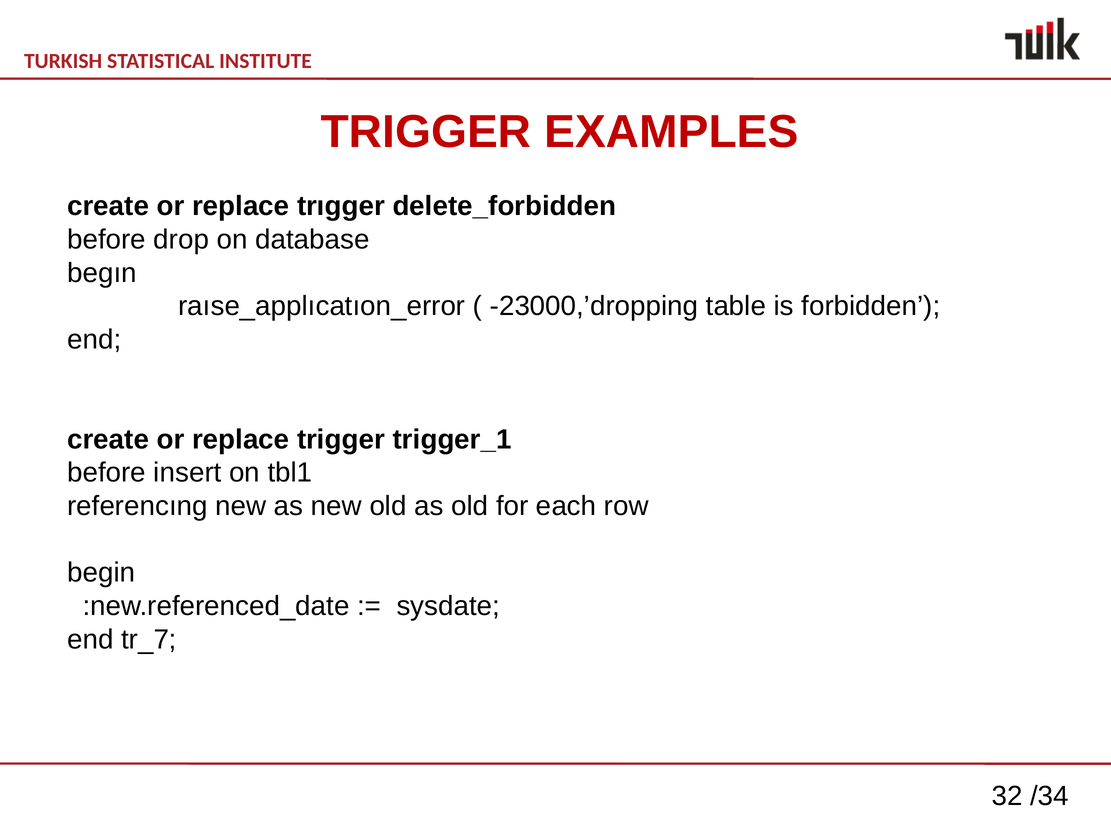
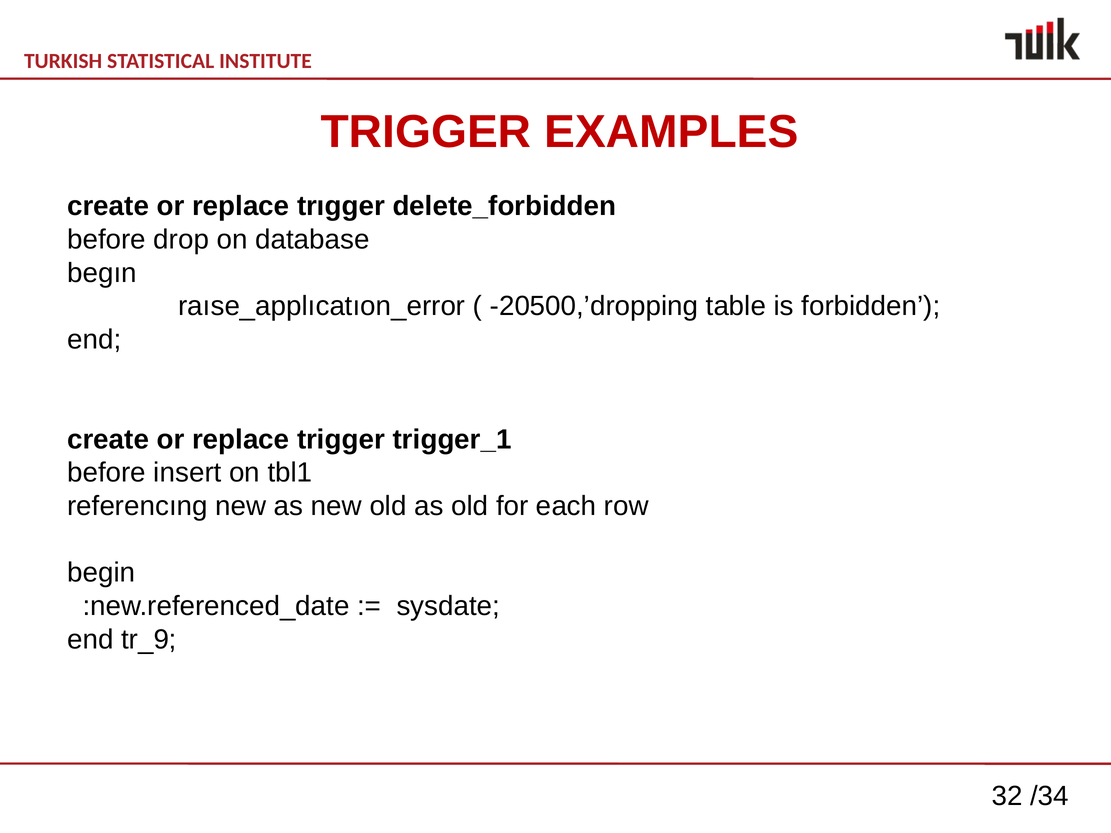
-23000,’dropping: -23000,’dropping -> -20500,’dropping (594, 306)
tr_7: tr_7 -> tr_9 (149, 640)
